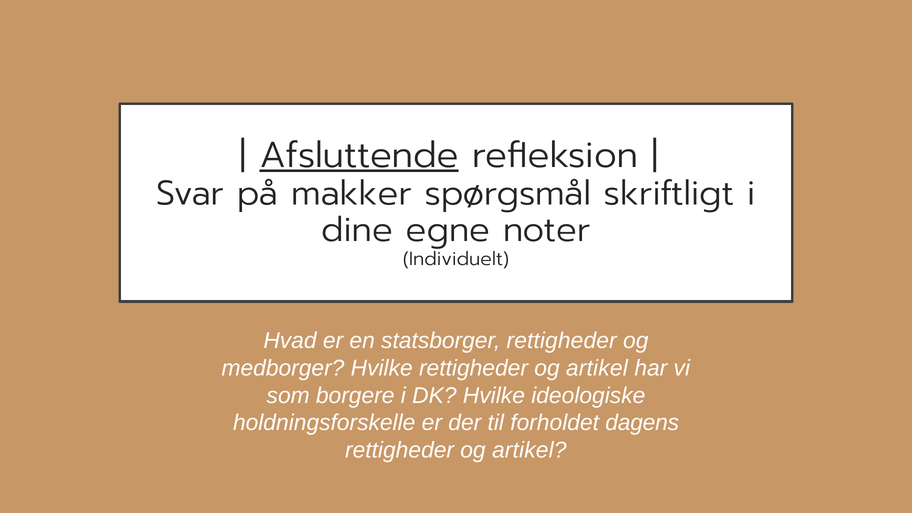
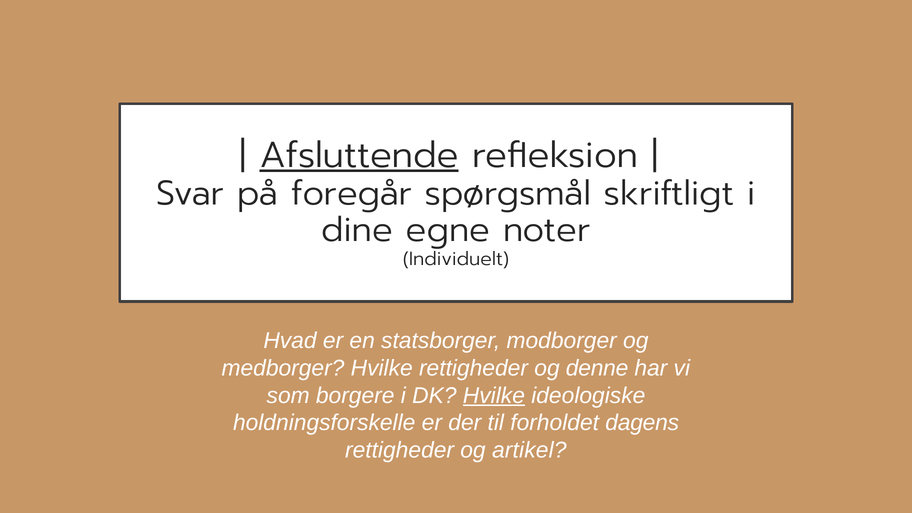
makker: makker -> foregår (352, 193)
statsborger rettigheder: rettigheder -> modborger (562, 341)
Hvilke rettigheder og artikel: artikel -> denne (597, 368)
Hvilke underline: none -> present (494, 396)
